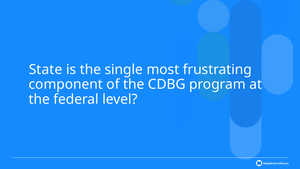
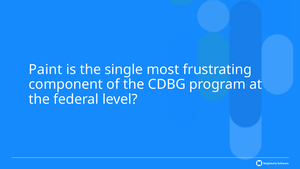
State: State -> Paint (46, 69)
